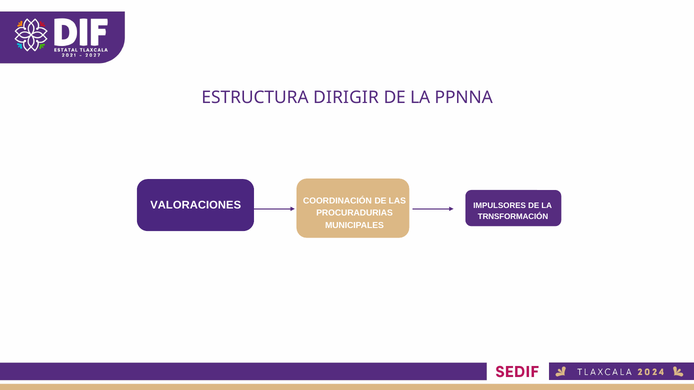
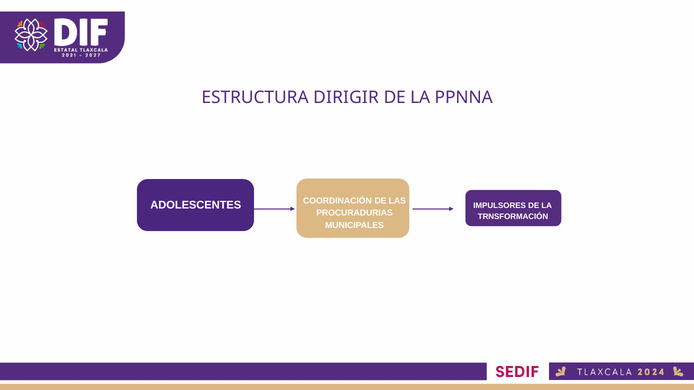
VALORACIONES: VALORACIONES -> ADOLESCENTES (196, 206)
